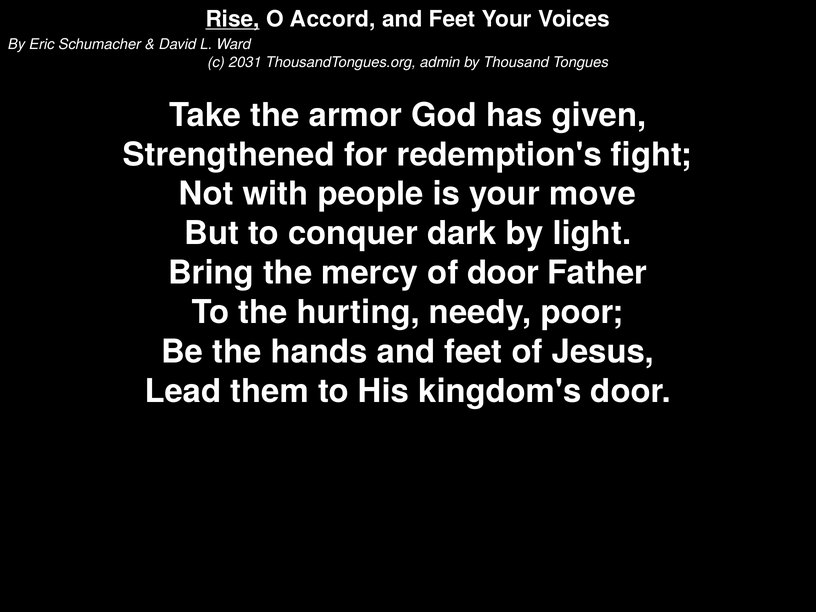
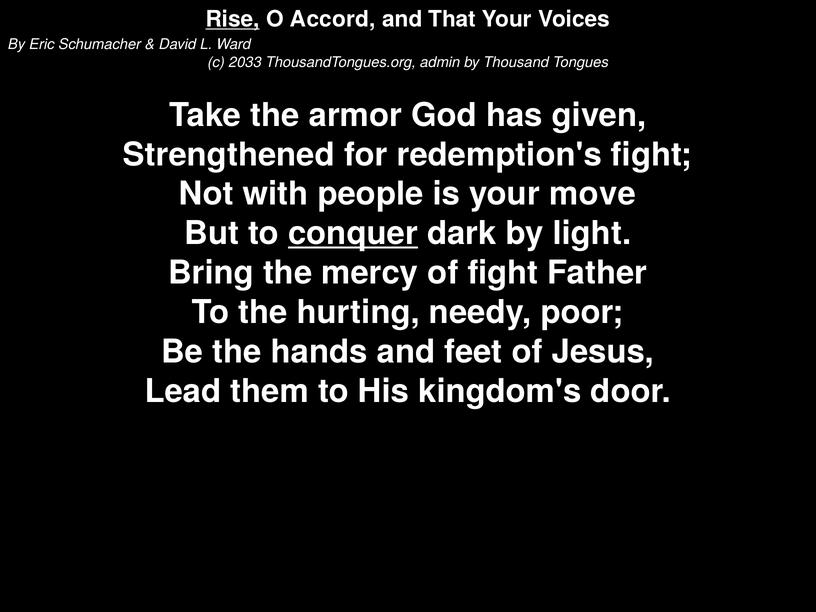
Feet: Feet -> That (452, 19)
2031: 2031 -> 2033 (245, 62)
conquer underline: none -> present (353, 234)
of door: door -> fight (503, 273)
